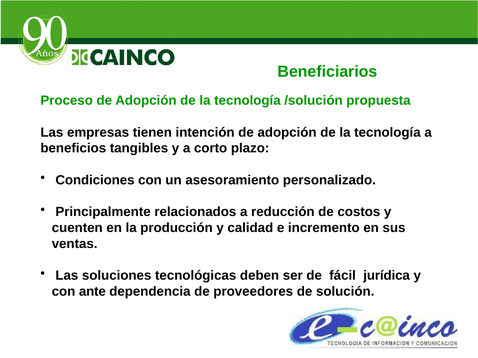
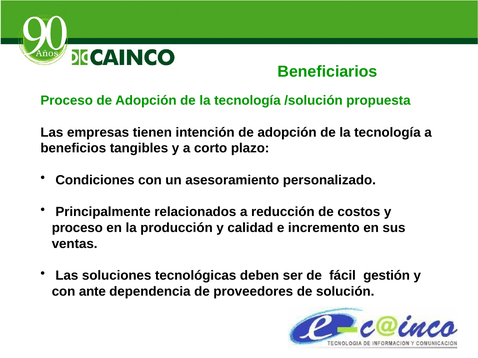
cuenten: cuenten -> proceso (77, 228)
jurídica: jurídica -> gestión (387, 276)
